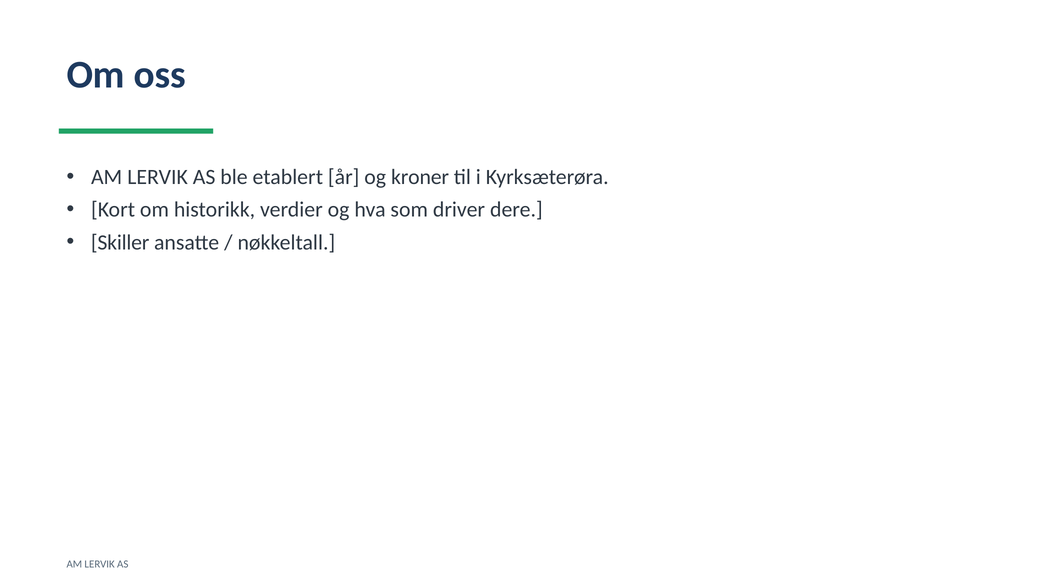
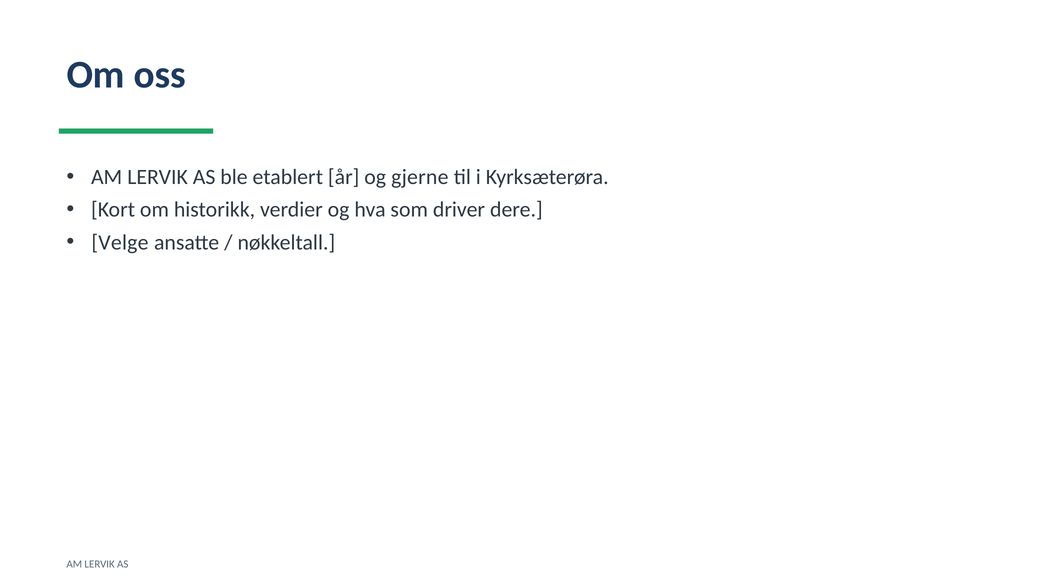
kroner: kroner -> gjerne (420, 177)
Skiller: Skiller -> Velge (120, 243)
